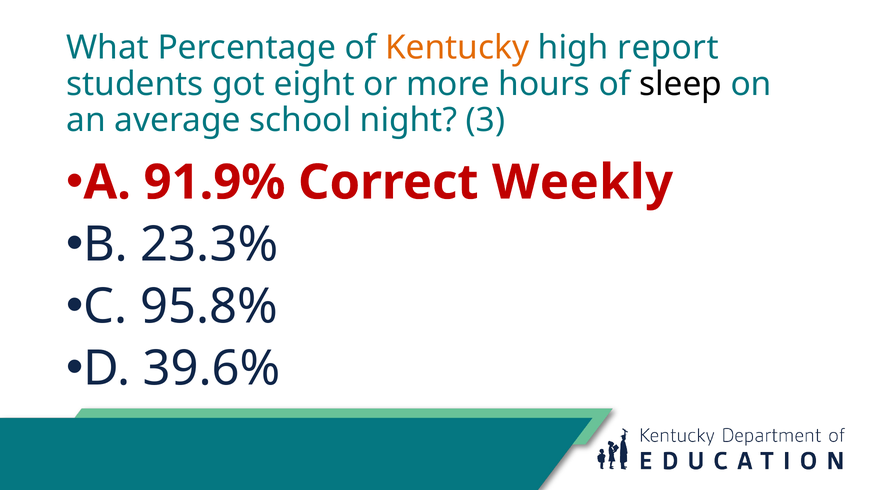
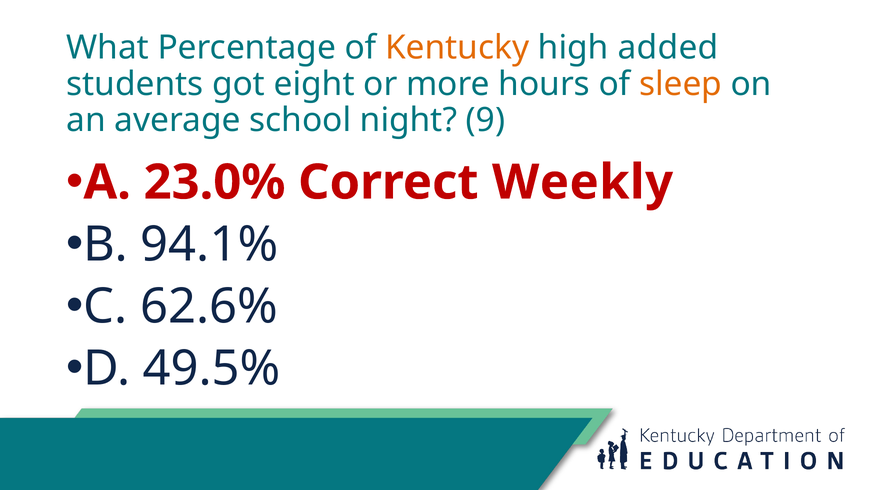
report: report -> added (668, 48)
sleep colour: black -> orange (681, 84)
3: 3 -> 9 (485, 120)
91.9%: 91.9% -> 23.0% (215, 182)
23.3%: 23.3% -> 94.1% (209, 244)
95.8%: 95.8% -> 62.6% (209, 306)
39.6%: 39.6% -> 49.5% (212, 368)
